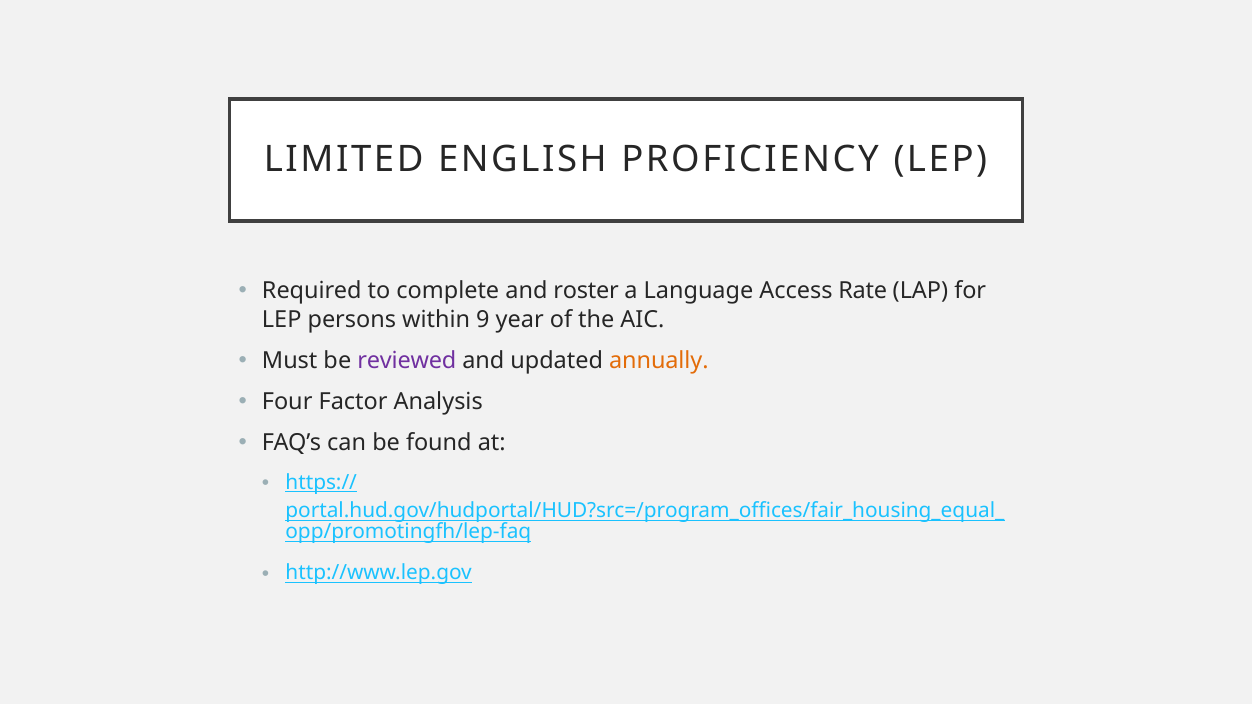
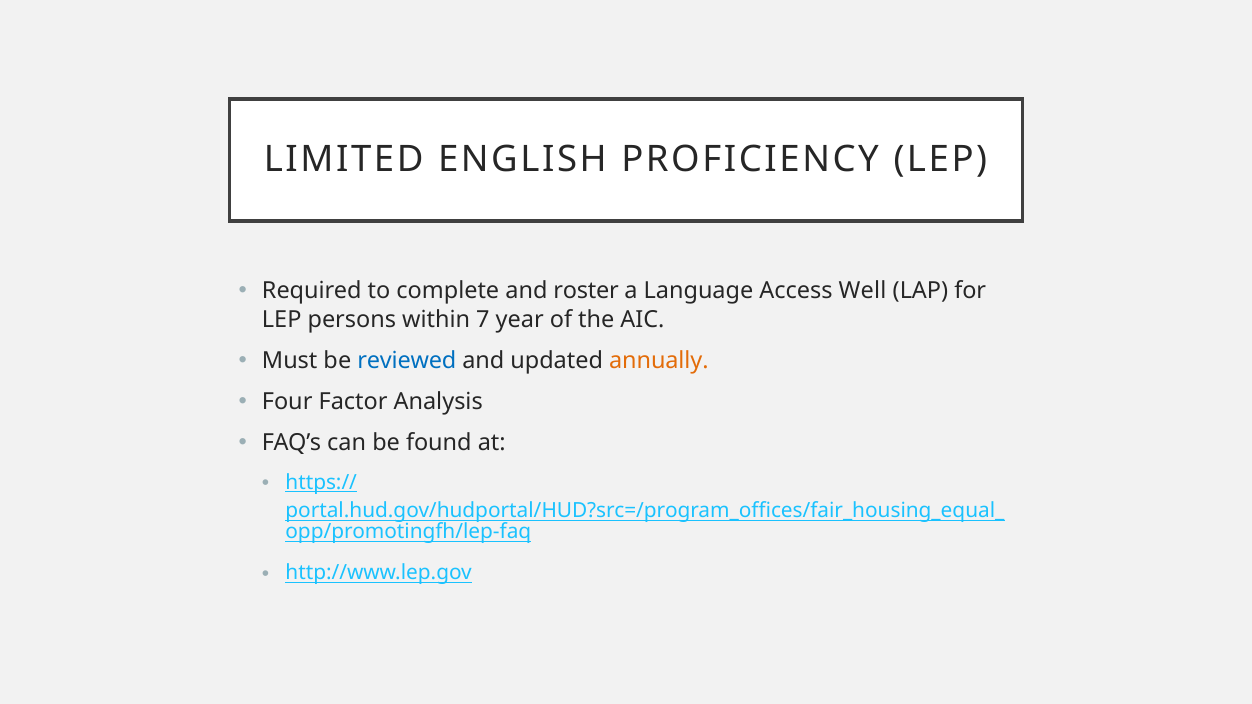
Rate: Rate -> Well (863, 291)
9: 9 -> 7 (483, 319)
reviewed colour: purple -> blue (407, 361)
